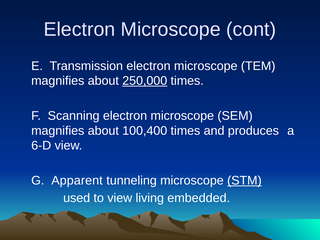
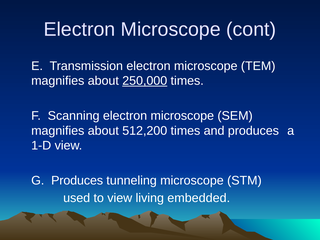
100,400: 100,400 -> 512,200 (145, 131)
6-D: 6-D -> 1-D (41, 146)
G Apparent: Apparent -> Produces (77, 181)
STM underline: present -> none (244, 181)
